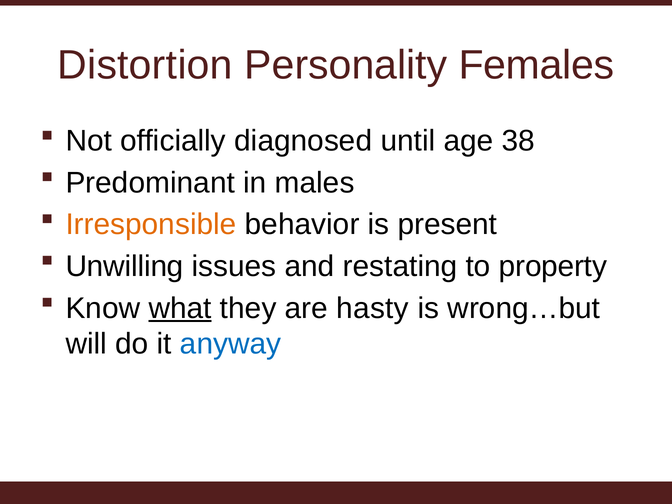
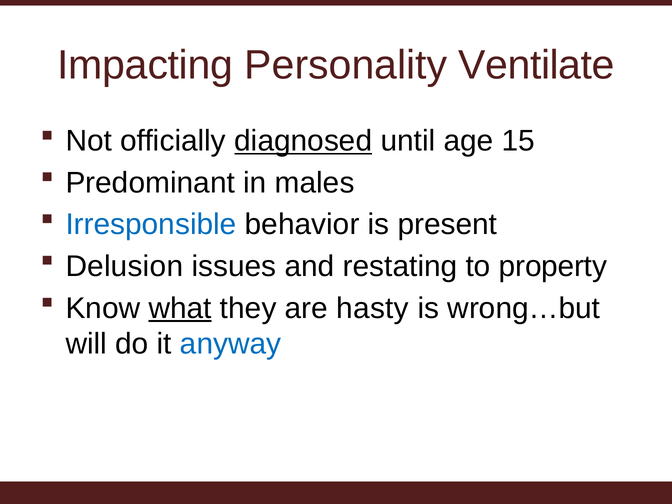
Distortion: Distortion -> Impacting (145, 65)
Females: Females -> Ventilate (537, 65)
diagnosed underline: none -> present (303, 141)
38: 38 -> 15 (518, 141)
Irresponsible colour: orange -> blue (151, 225)
Unwilling: Unwilling -> Delusion (124, 266)
